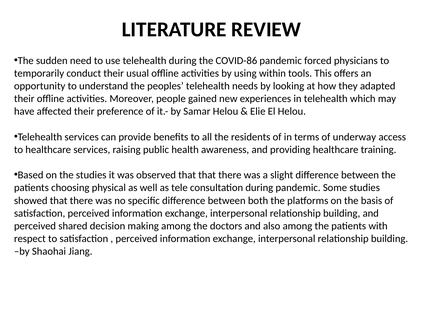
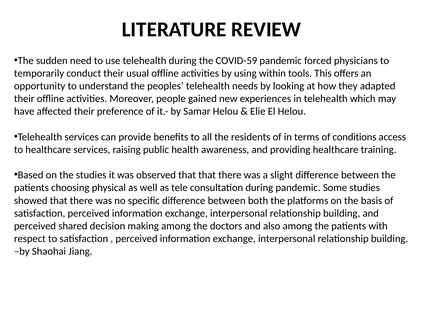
COVID-86: COVID-86 -> COVID-59 (236, 60)
underway: underway -> conditions (354, 137)
